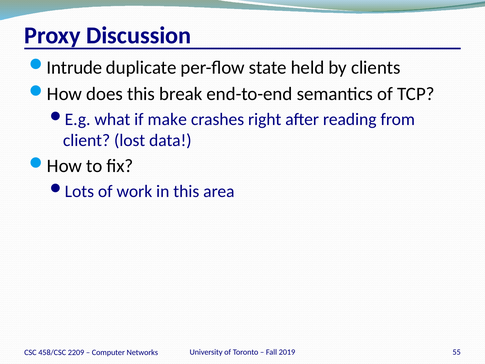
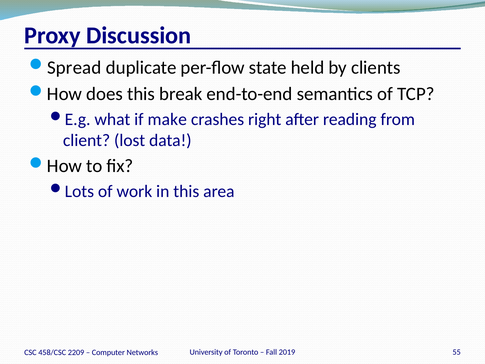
Intrude: Intrude -> Spread (74, 68)
